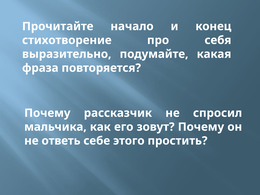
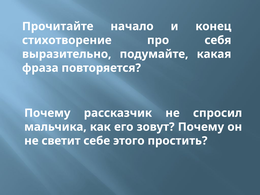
ответь: ответь -> светит (61, 141)
